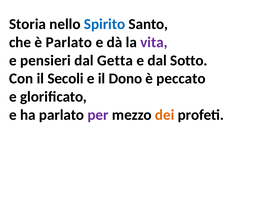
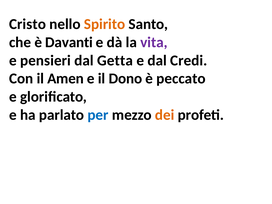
Storia: Storia -> Cristo (27, 24)
Spirito colour: blue -> orange (105, 24)
è Parlato: Parlato -> Davanti (69, 42)
Sotto: Sotto -> Credi (189, 60)
Secoli: Secoli -> Amen (66, 79)
per colour: purple -> blue (98, 115)
